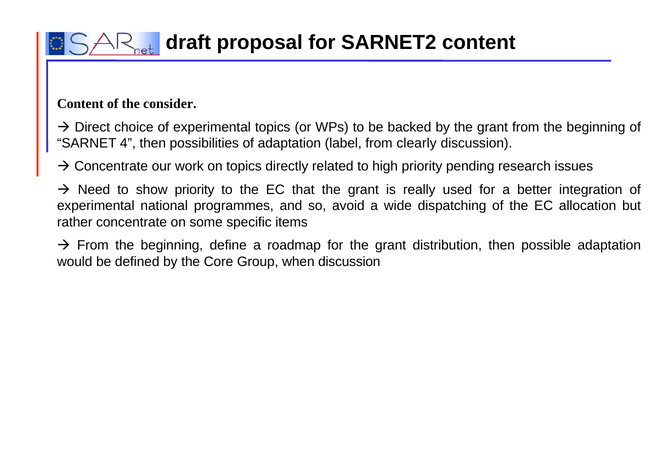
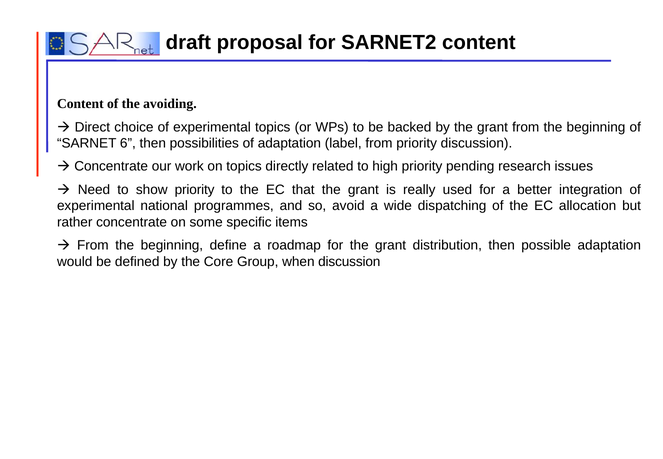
consider: consider -> avoiding (170, 104)
4: 4 -> 6 (128, 143)
from clearly: clearly -> priority (417, 143)
